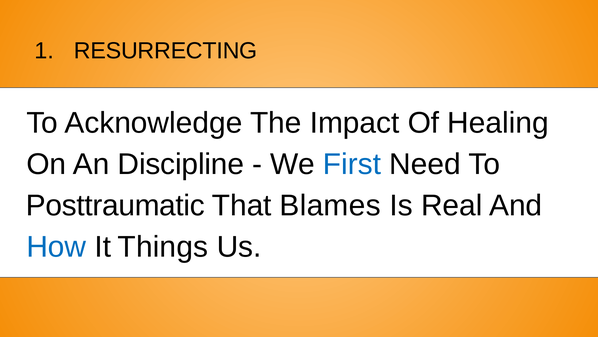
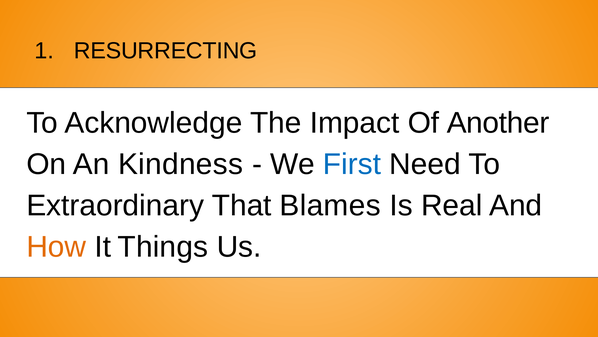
Healing: Healing -> Another (498, 123)
Discipline: Discipline -> Kindness (181, 164)
Posttraumatic: Posttraumatic -> Extraordinary (115, 205)
How colour: blue -> orange (56, 246)
